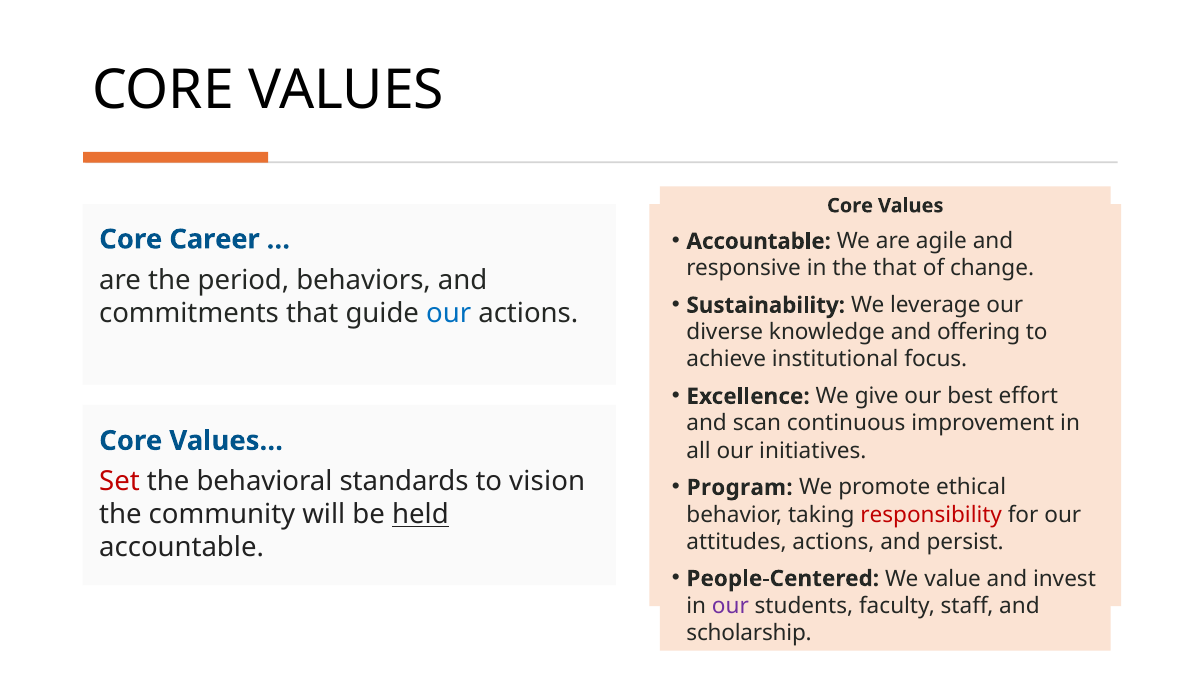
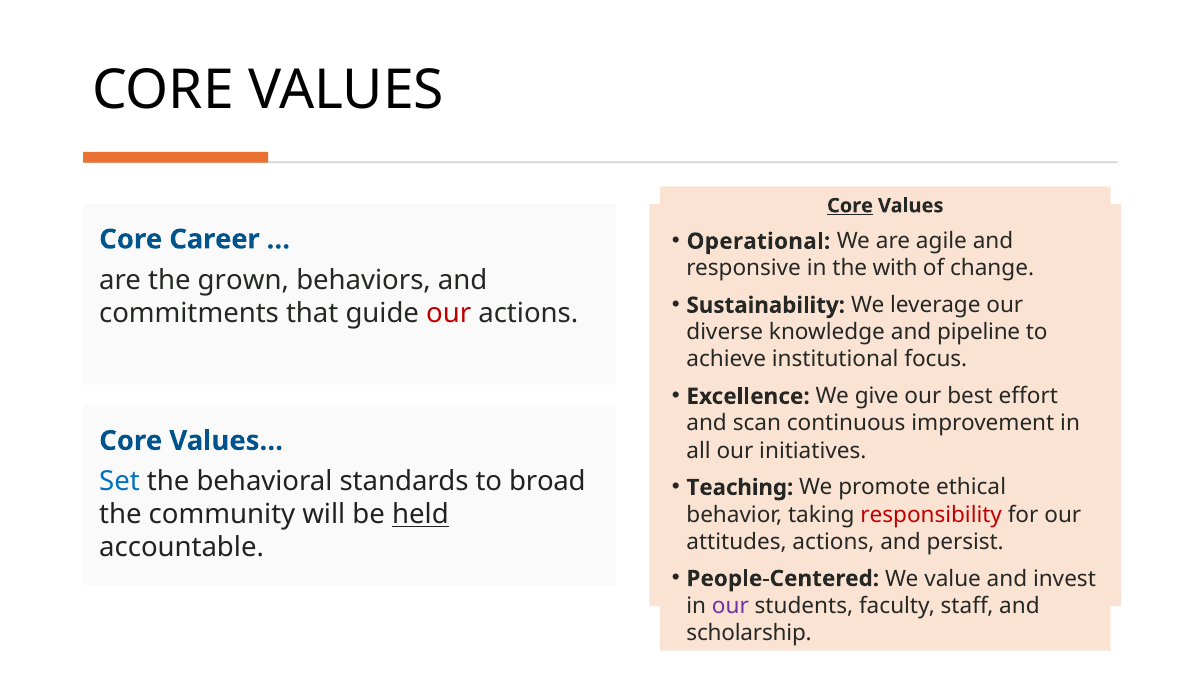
Core underline: none -> present (850, 206)
Accountable: Accountable -> Operational (758, 241)
the that: that -> with (895, 268)
period: period -> grown (243, 280)
our colour: blue -> red (449, 313)
offering: offering -> pipeline (979, 333)
Set colour: red -> blue (119, 482)
vision: vision -> broad (547, 482)
Program: Program -> Teaching (740, 488)
